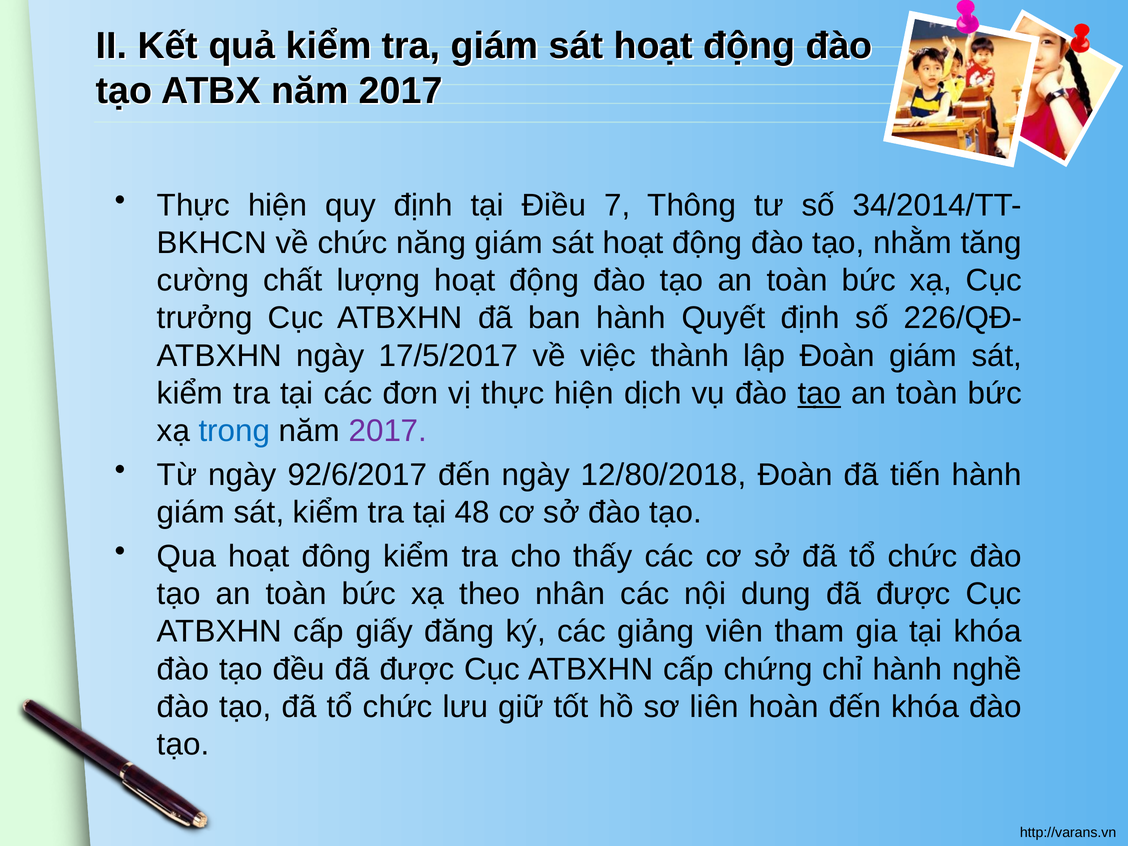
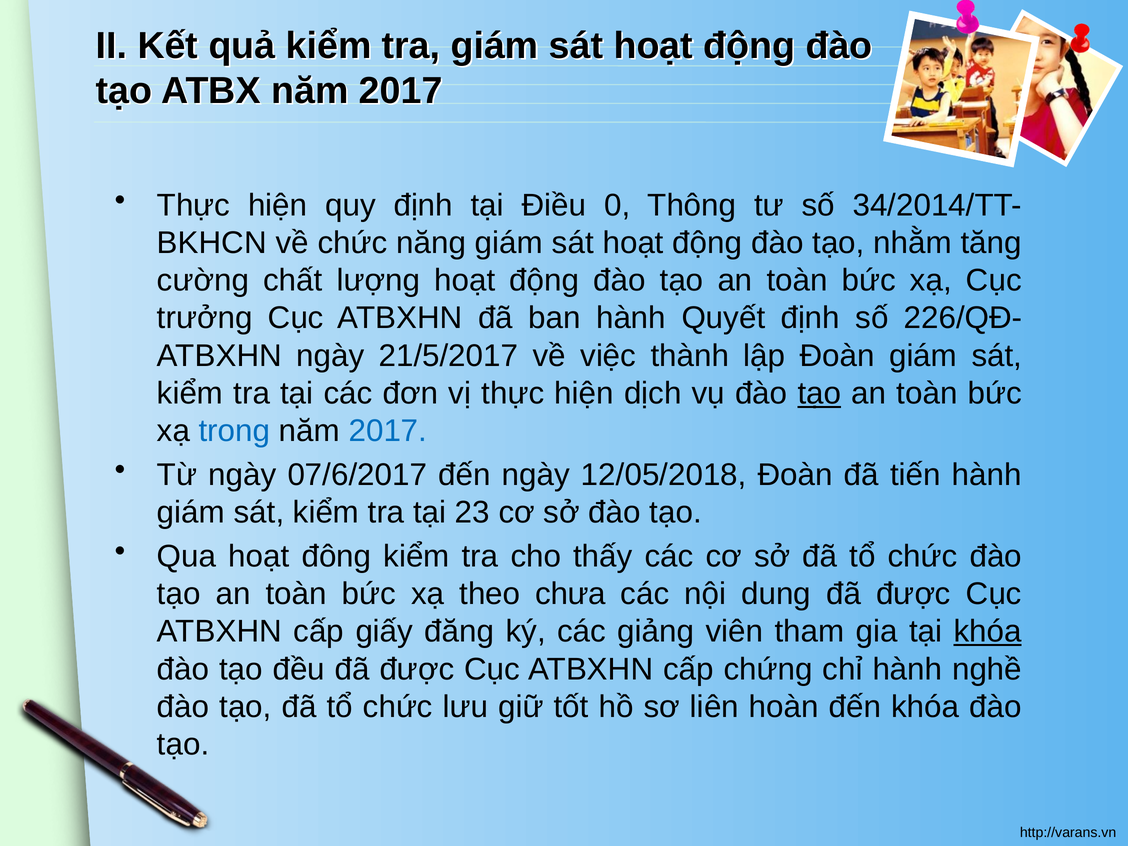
7: 7 -> 0 (617, 205)
17/5/2017: 17/5/2017 -> 21/5/2017 (448, 356)
2017 colour: purple -> blue (388, 431)
92/6/2017: 92/6/2017 -> 07/6/2017 (357, 475)
12/80/2018: 12/80/2018 -> 12/05/2018 (664, 475)
48: 48 -> 23 (472, 512)
nhân: nhân -> chưa (570, 594)
khóa underline: none -> present (988, 632)
